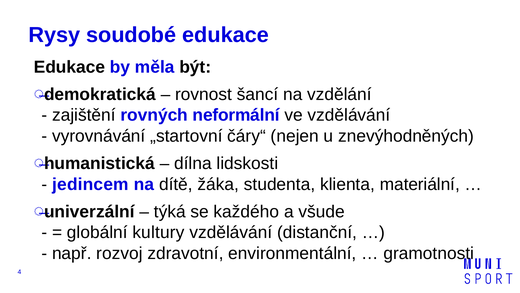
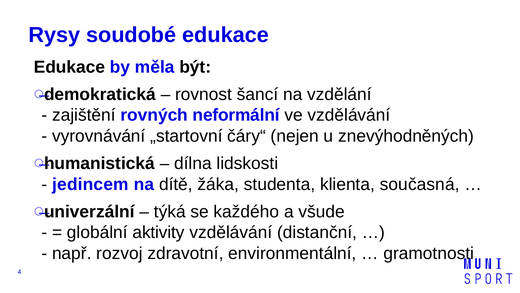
materiální: materiální -> současná (420, 184)
kultury: kultury -> aktivity (159, 232)
